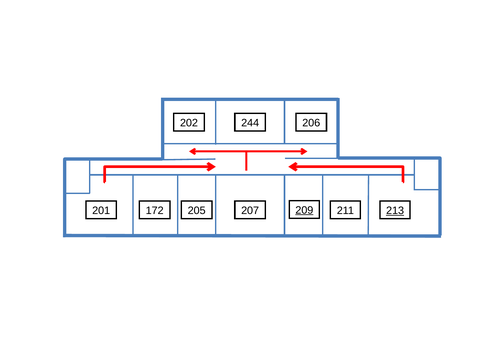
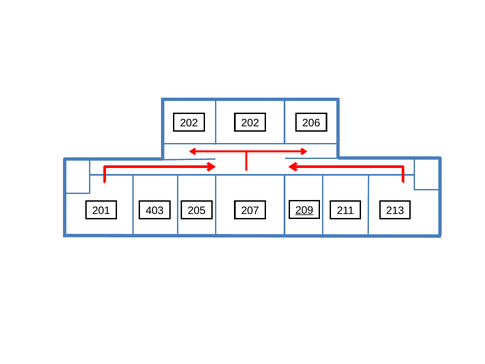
202 244: 244 -> 202 (250, 123)
172: 172 -> 403 (155, 211)
213 underline: present -> none (395, 211)
